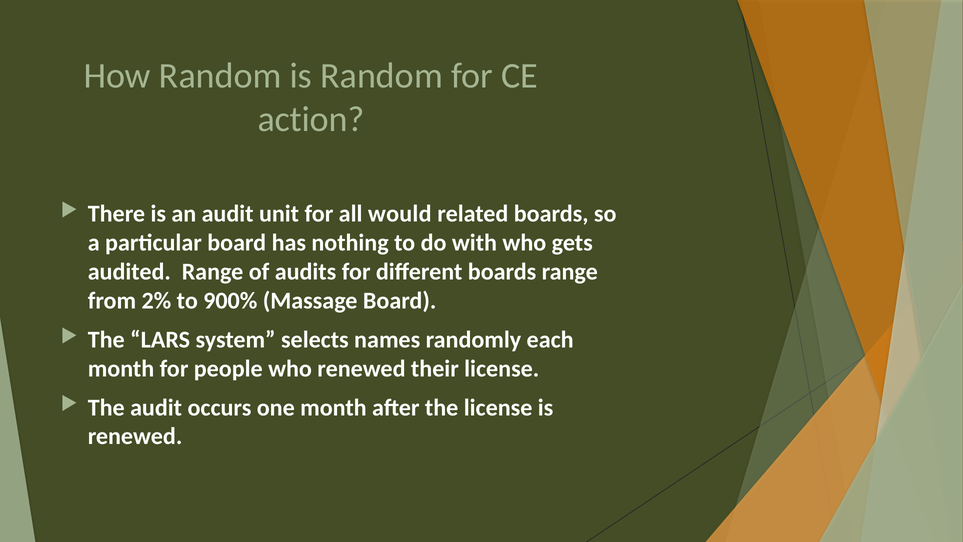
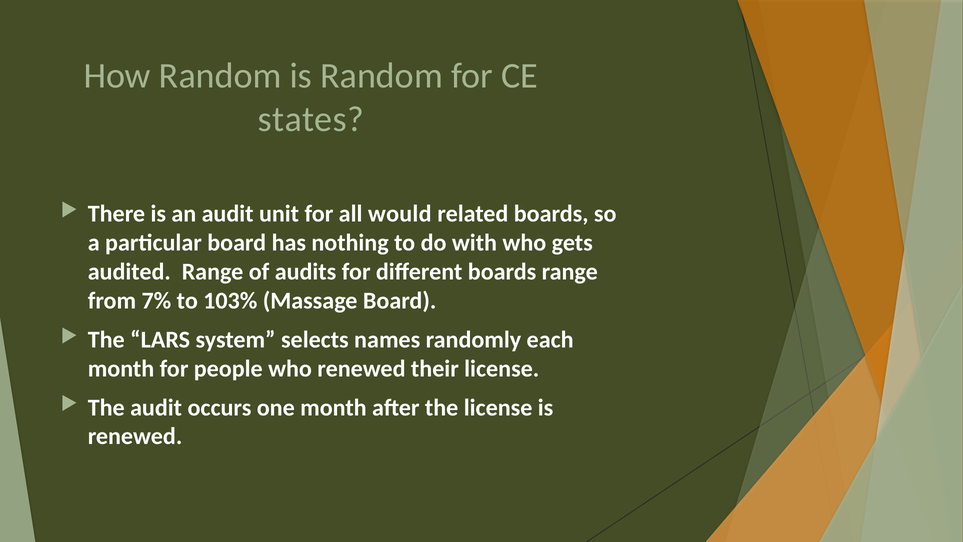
action: action -> states (311, 119)
2%: 2% -> 7% (156, 301)
900%: 900% -> 103% (230, 301)
